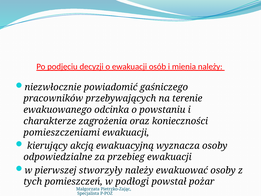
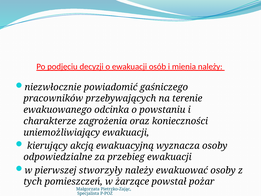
pomieszczeniami: pomieszczeniami -> uniemożliwiający (62, 132)
podłogi: podłogi -> żarzące (132, 181)
